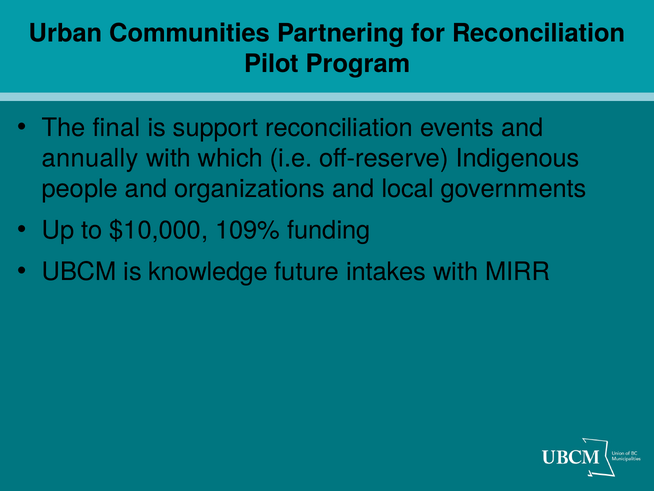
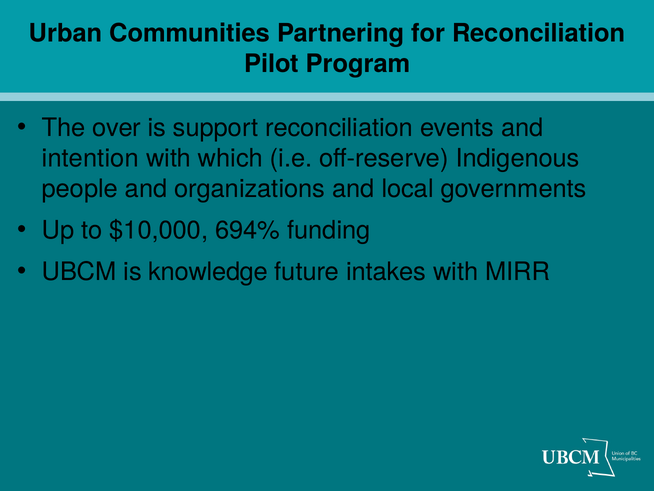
final: final -> over (117, 128)
annually: annually -> intention (90, 158)
109%: 109% -> 694% (248, 230)
